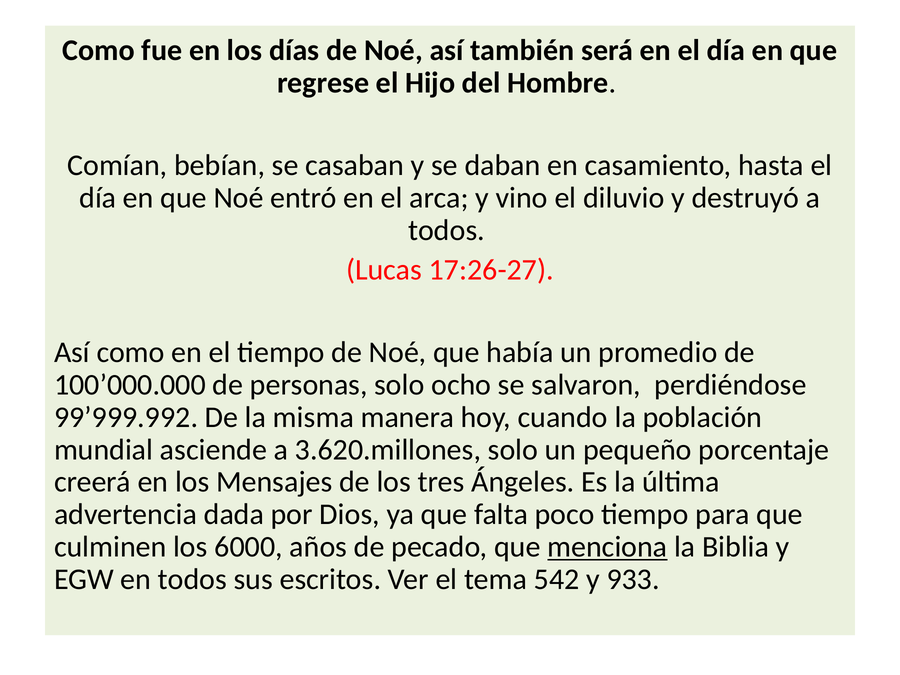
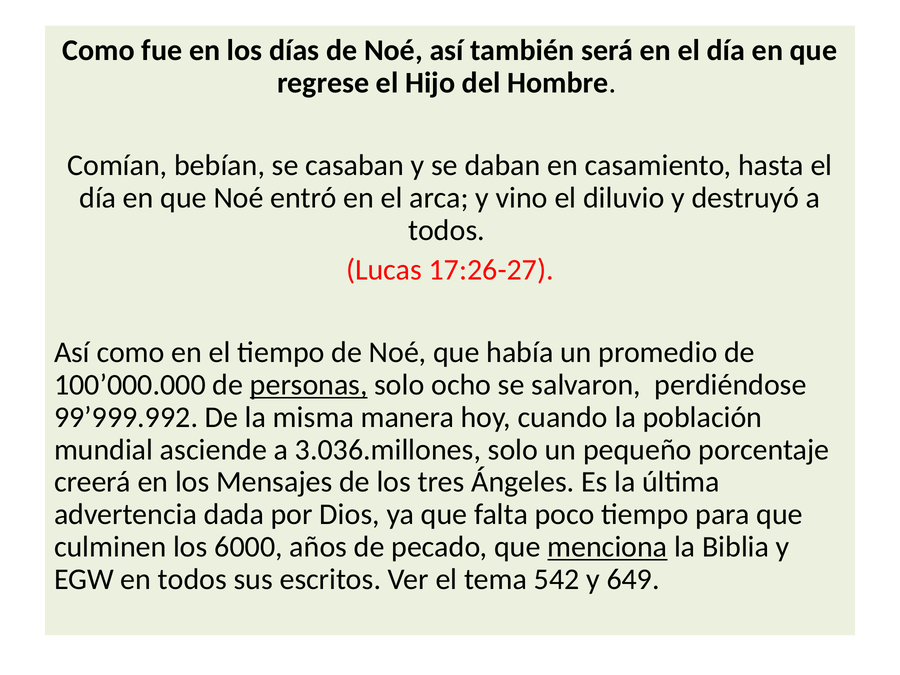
personas underline: none -> present (309, 385)
3.620.millones: 3.620.millones -> 3.036.millones (388, 450)
933: 933 -> 649 (633, 579)
